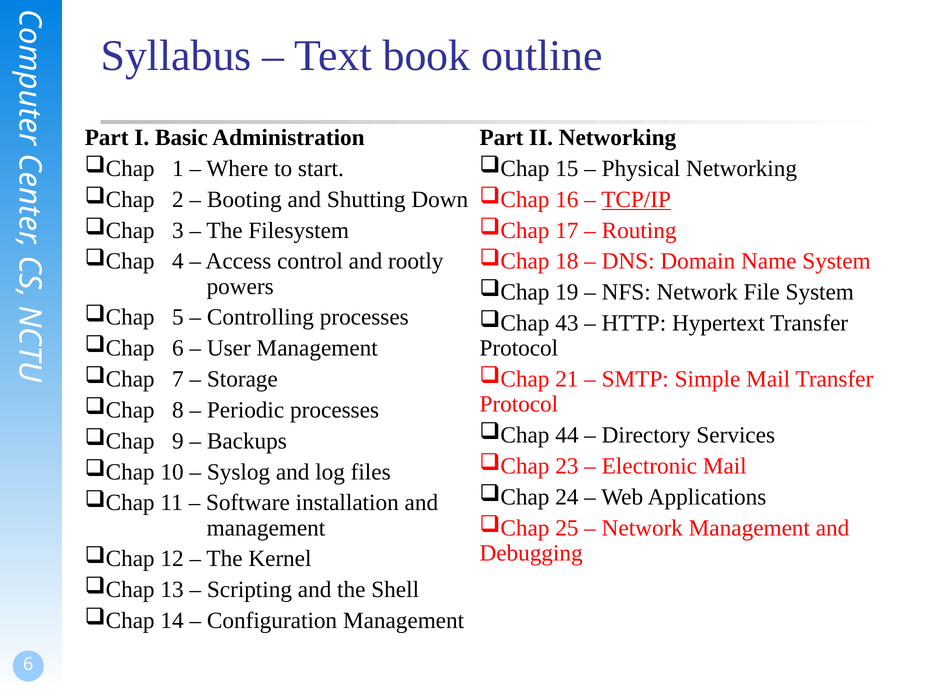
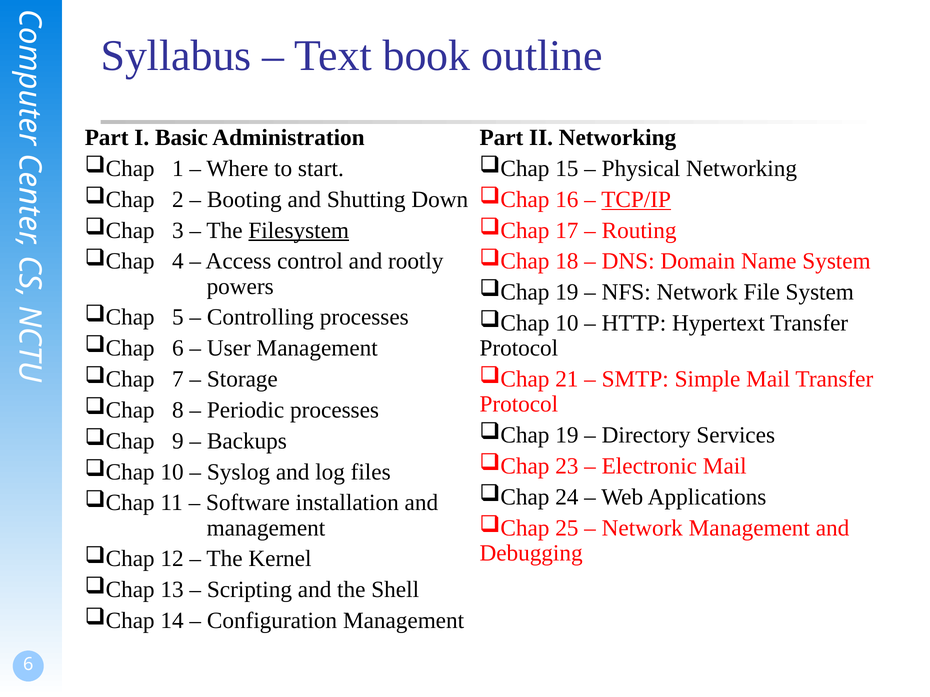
Filesystem underline: none -> present (299, 231)
43: 43 -> 10 (567, 323)
44: 44 -> 19 (567, 435)
